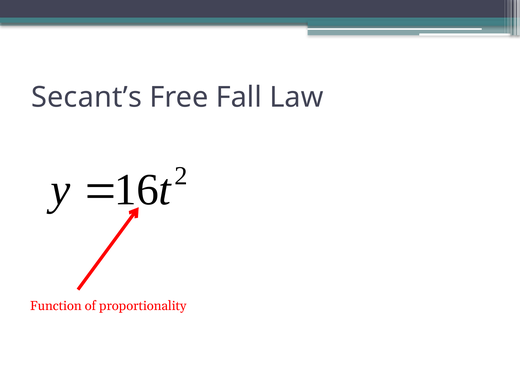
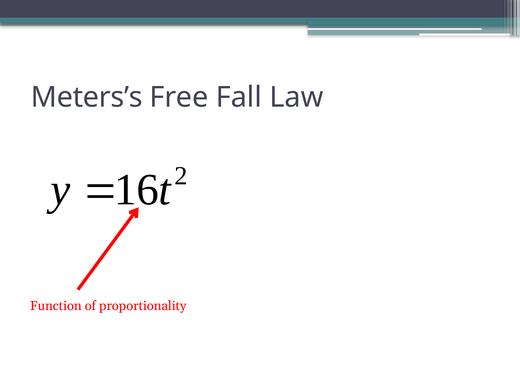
Secant’s: Secant’s -> Meters’s (87, 97)
